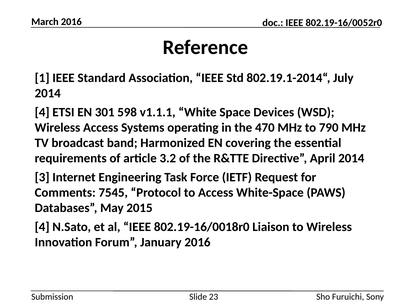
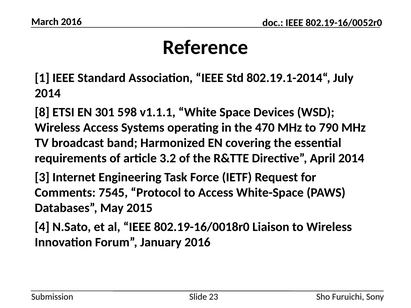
4: 4 -> 8 (42, 112)
